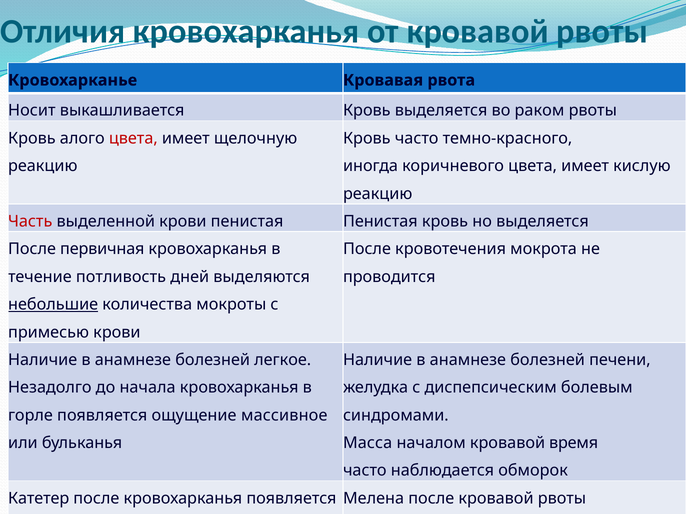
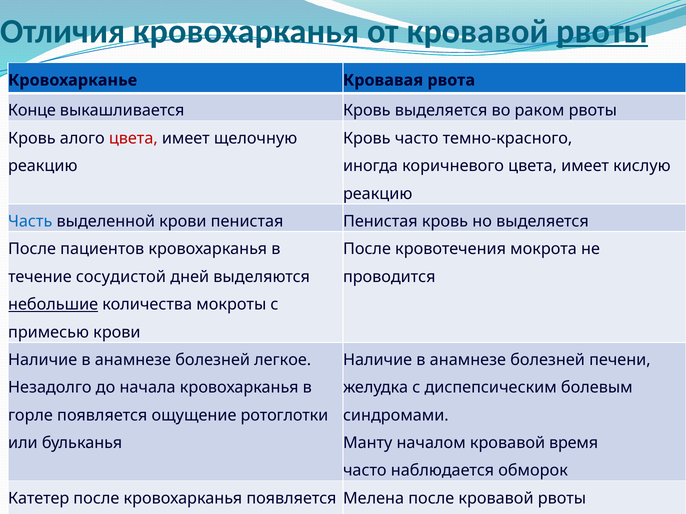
рвоты underline: none -> present (602, 31)
Носит: Носит -> Конце (32, 111)
Часть colour: red -> blue (30, 222)
первичная: первичная -> пациентов (102, 249)
потливость: потливость -> сосудистой (121, 277)
массивное: массивное -> ротоглотки (284, 416)
Масса: Масса -> Манту (368, 443)
